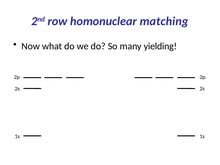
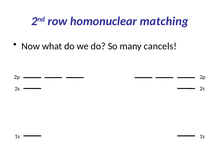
yielding: yielding -> cancels (160, 46)
